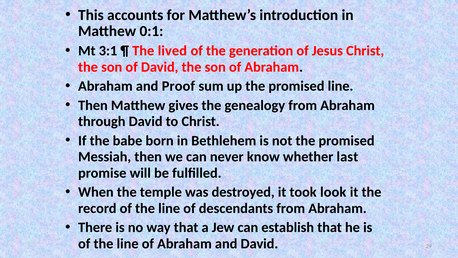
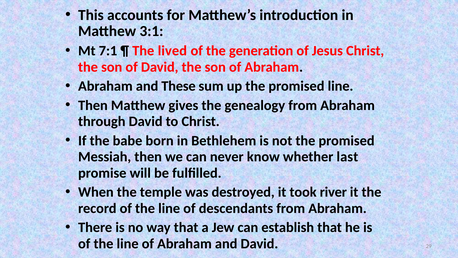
0:1: 0:1 -> 3:1 (151, 31)
3:1: 3:1 -> 7:1 (108, 51)
Proof: Proof -> These (179, 86)
look: look -> river (333, 192)
